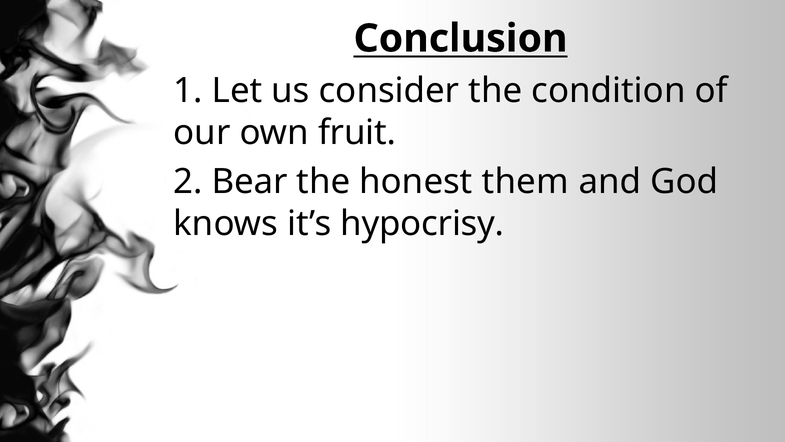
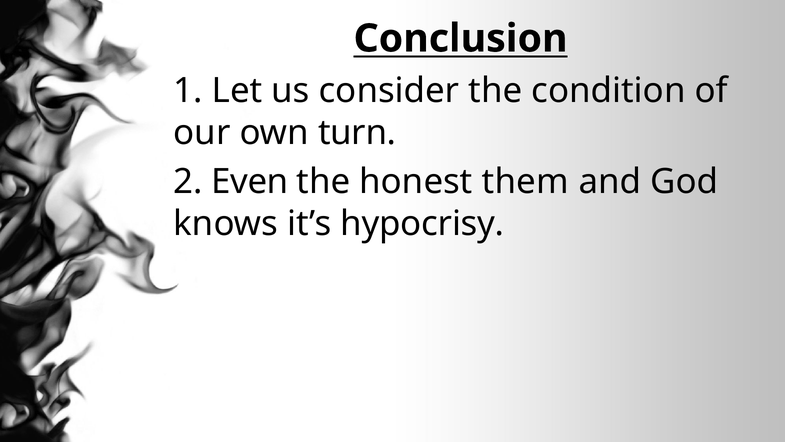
fruit: fruit -> turn (357, 133)
Bear: Bear -> Even (250, 182)
